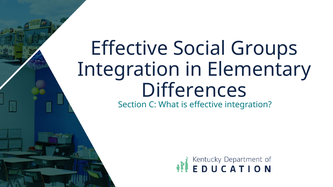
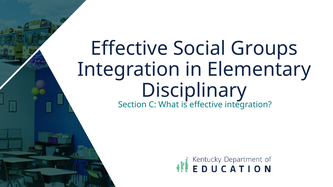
Differences: Differences -> Disciplinary (194, 91)
